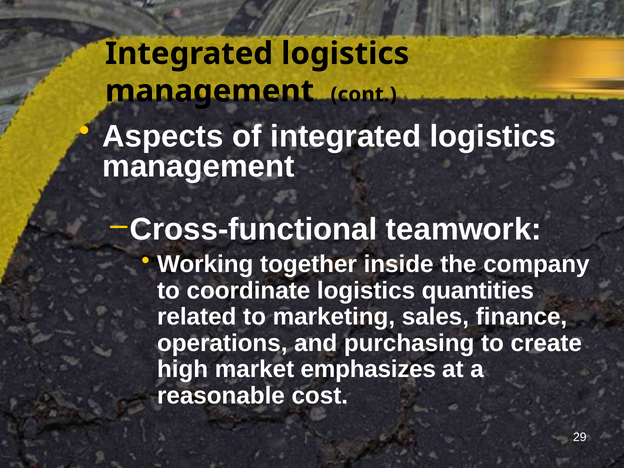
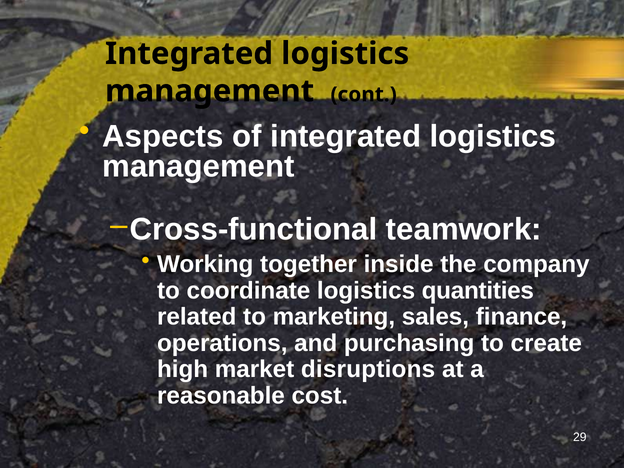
emphasizes: emphasizes -> disruptions (368, 369)
